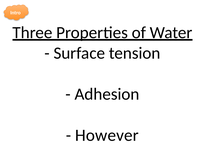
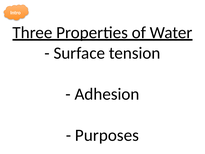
However: However -> Purposes (107, 135)
